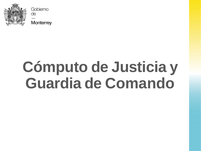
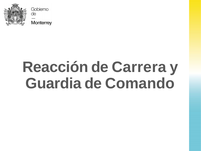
Cómputo: Cómputo -> Reacción (55, 67)
Justicia: Justicia -> Carrera (139, 67)
